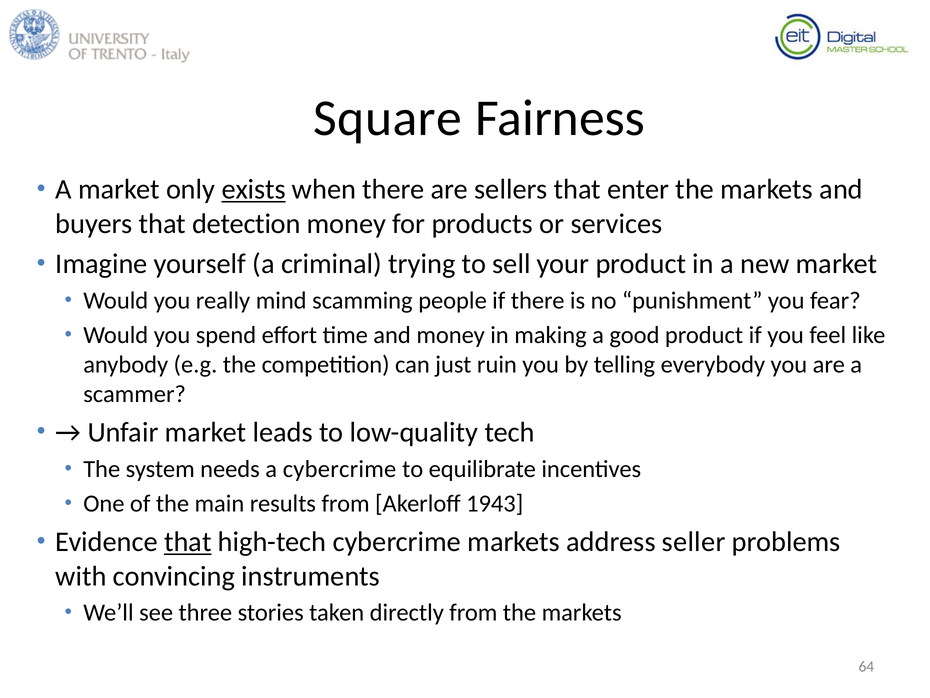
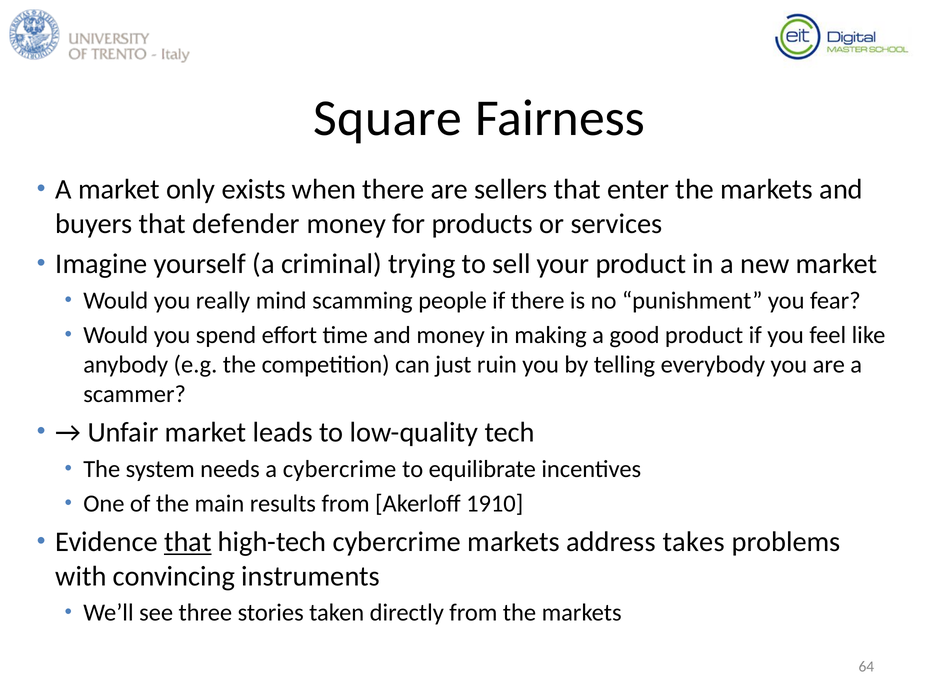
exists underline: present -> none (254, 189)
detection: detection -> defender (246, 224)
1943: 1943 -> 1910 (495, 503)
seller: seller -> takes (694, 542)
